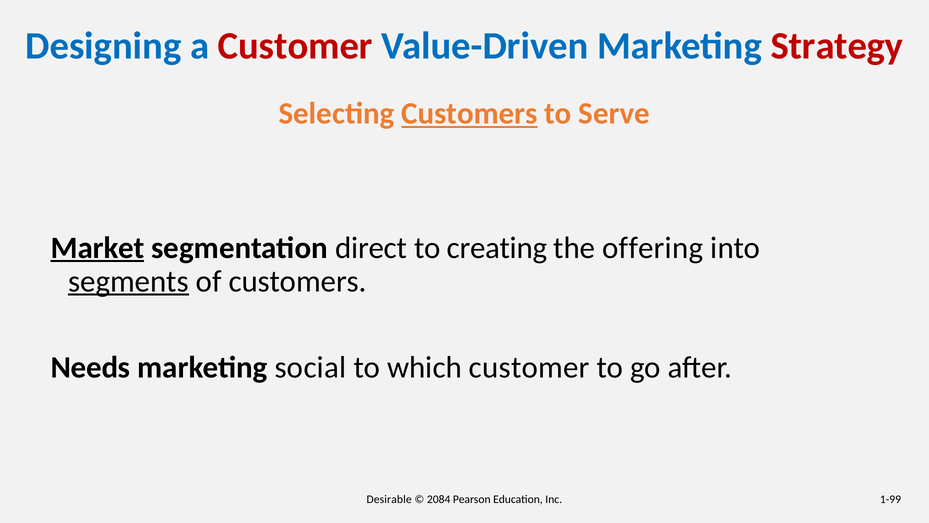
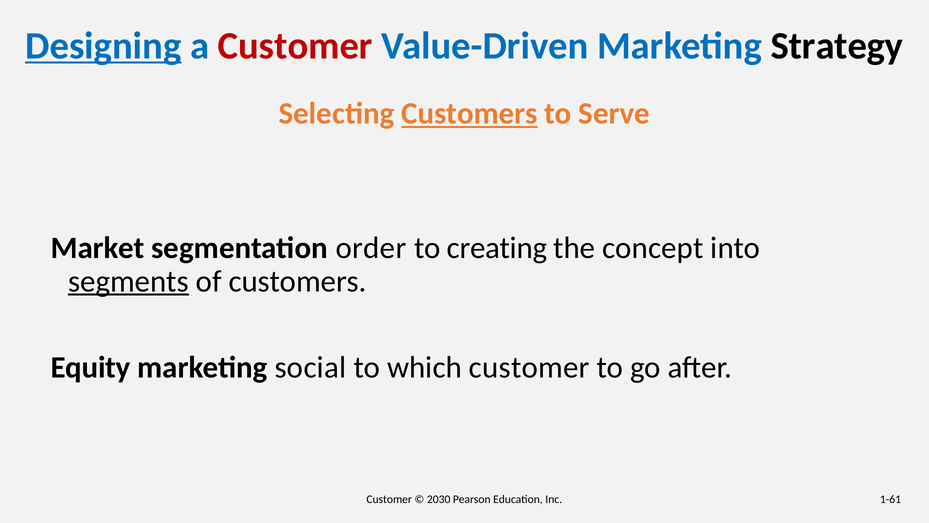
Designing underline: none -> present (103, 46)
Strategy colour: red -> black (837, 46)
Market underline: present -> none (97, 248)
direct: direct -> order (371, 248)
offering: offering -> concept (653, 248)
Needs: Needs -> Equity (91, 367)
Desirable: Desirable -> Customer (389, 499)
2084: 2084 -> 2030 (439, 499)
1-99: 1-99 -> 1-61 (891, 499)
